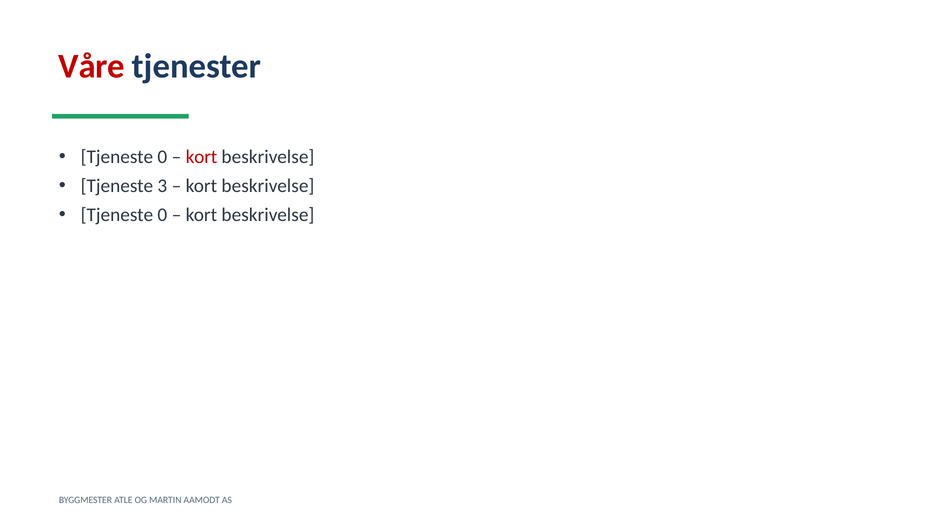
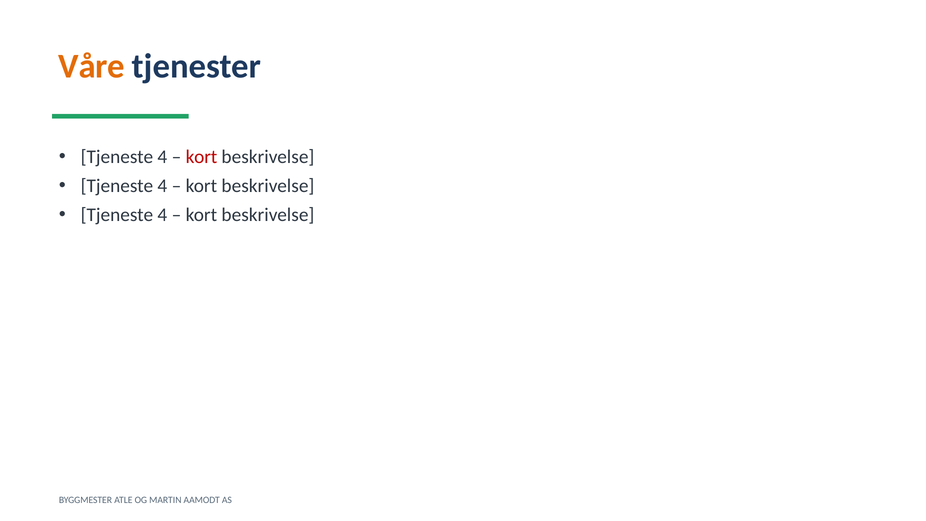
Våre colour: red -> orange (92, 66)
0: 0 -> 4 (162, 157)
3: 3 -> 4 (162, 186)
0: 0 -> 4 (162, 215)
